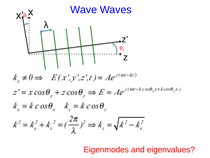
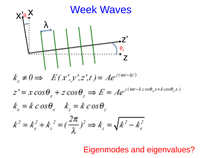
Wave: Wave -> Week (84, 10)
